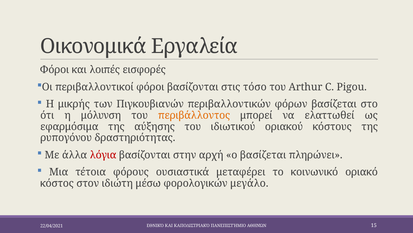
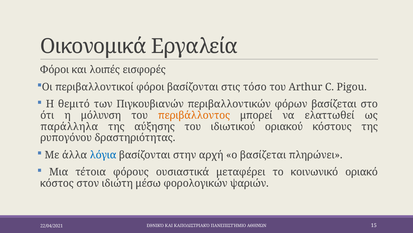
μικρής: μικρής -> θεμιτό (74, 104)
εφαρμόσιμα: εφαρμόσιμα -> παράλληλα (69, 126)
λόγια colour: red -> blue (103, 155)
μεγάλο: μεγάλο -> ψαριών (249, 183)
